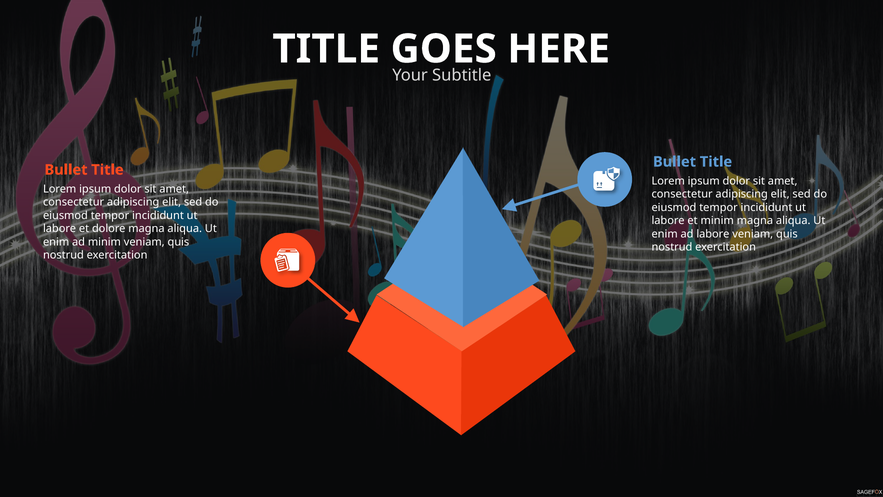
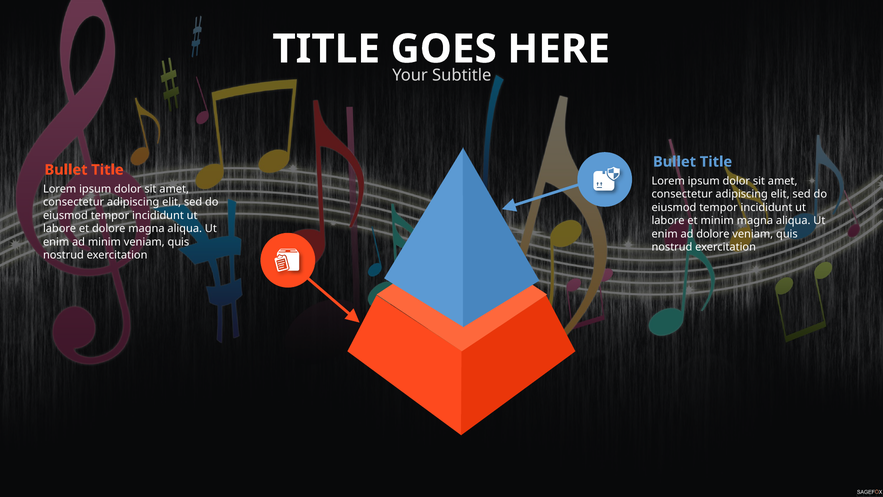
ad labore: labore -> dolore (713, 234)
